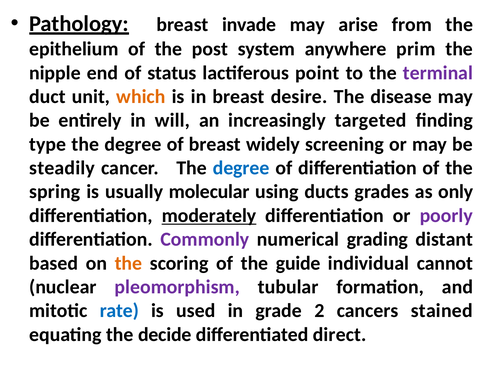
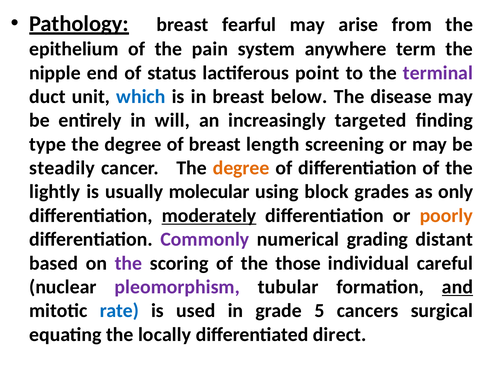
invade: invade -> fearful (249, 25)
post: post -> pain (210, 49)
prim: prim -> term (416, 49)
which colour: orange -> blue (141, 97)
desire: desire -> below (299, 97)
widely: widely -> length (273, 144)
degree colour: blue -> orange (241, 168)
spring: spring -> lightly (55, 192)
ducts: ducts -> block (327, 192)
poorly colour: purple -> orange (446, 216)
the colour: orange -> purple (128, 263)
guide: guide -> those (298, 263)
cannot: cannot -> careful (445, 263)
and underline: none -> present (457, 287)
2: 2 -> 5 (319, 311)
stained: stained -> surgical (442, 311)
decide: decide -> locally (165, 335)
